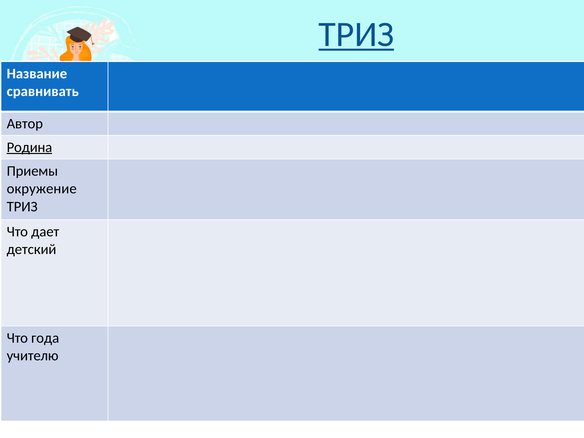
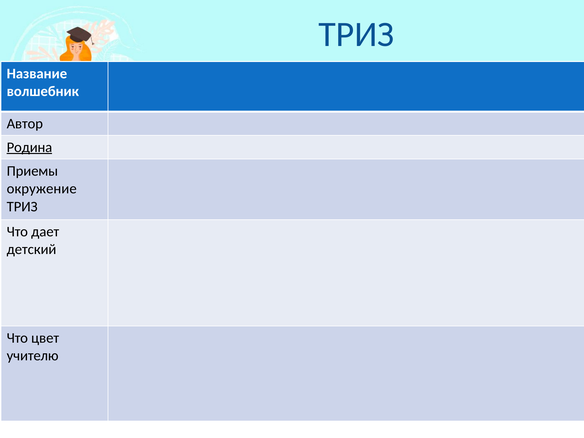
ТРИЗ underline: present -> none (356, 34)
сравнивать: сравнивать -> волшебник (43, 91)
года: года -> цвет (45, 338)
